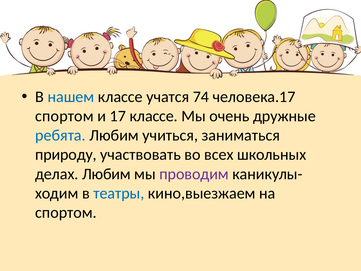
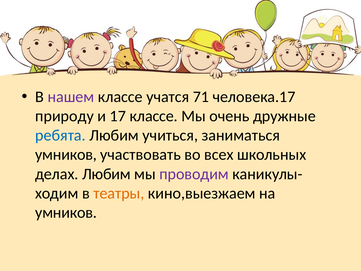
нашем colour: blue -> purple (71, 97)
74: 74 -> 71 (201, 97)
спортом: спортом -> природу (65, 116)
природу: природу -> умников (66, 155)
театры colour: blue -> orange (119, 193)
спортом: спортом -> умников (66, 212)
